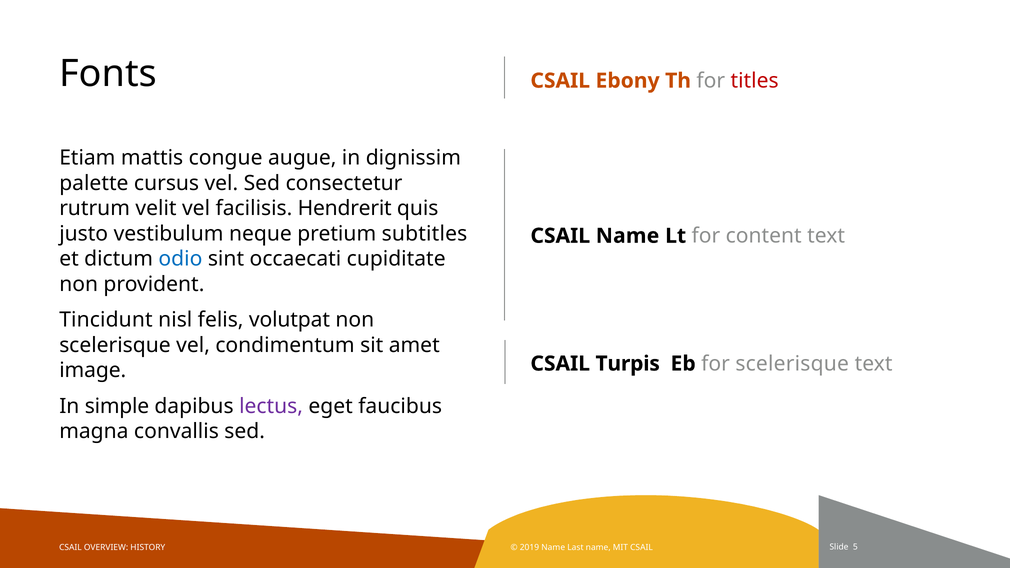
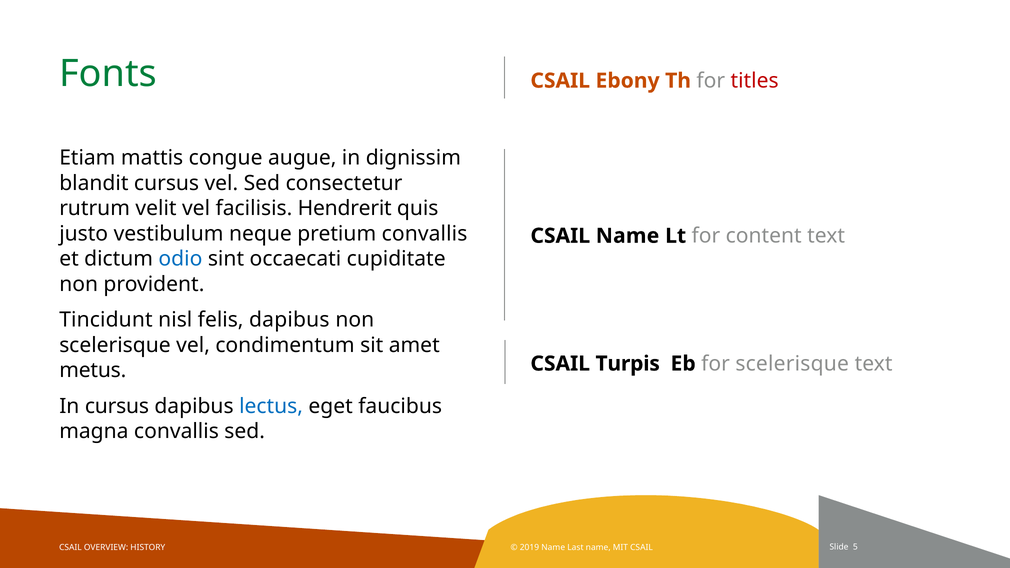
Fonts colour: black -> green (108, 74)
palette: palette -> blandit (94, 183)
pretium subtitles: subtitles -> convallis (425, 234)
felis volutpat: volutpat -> dapibus (289, 320)
image: image -> metus (93, 371)
In simple: simple -> cursus (117, 406)
lectus colour: purple -> blue (271, 406)
